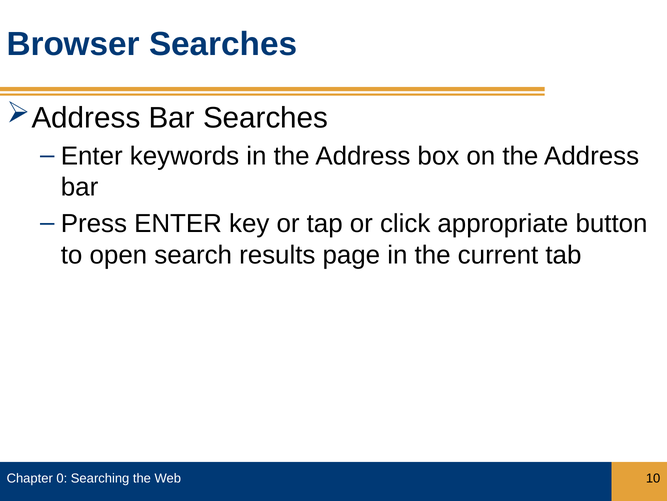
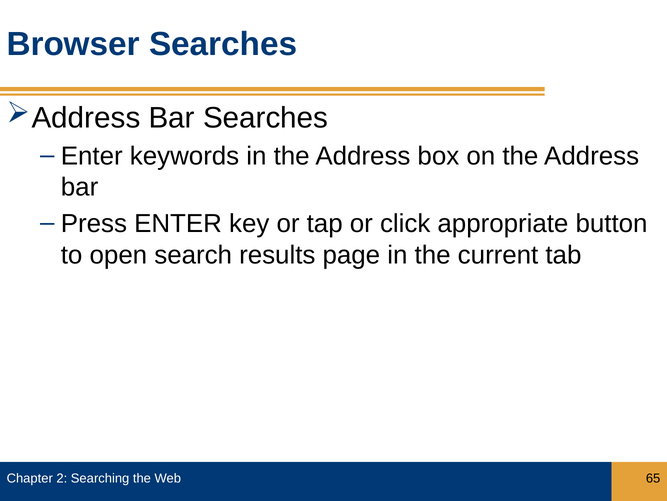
0: 0 -> 2 (62, 478)
10: 10 -> 65 (653, 478)
